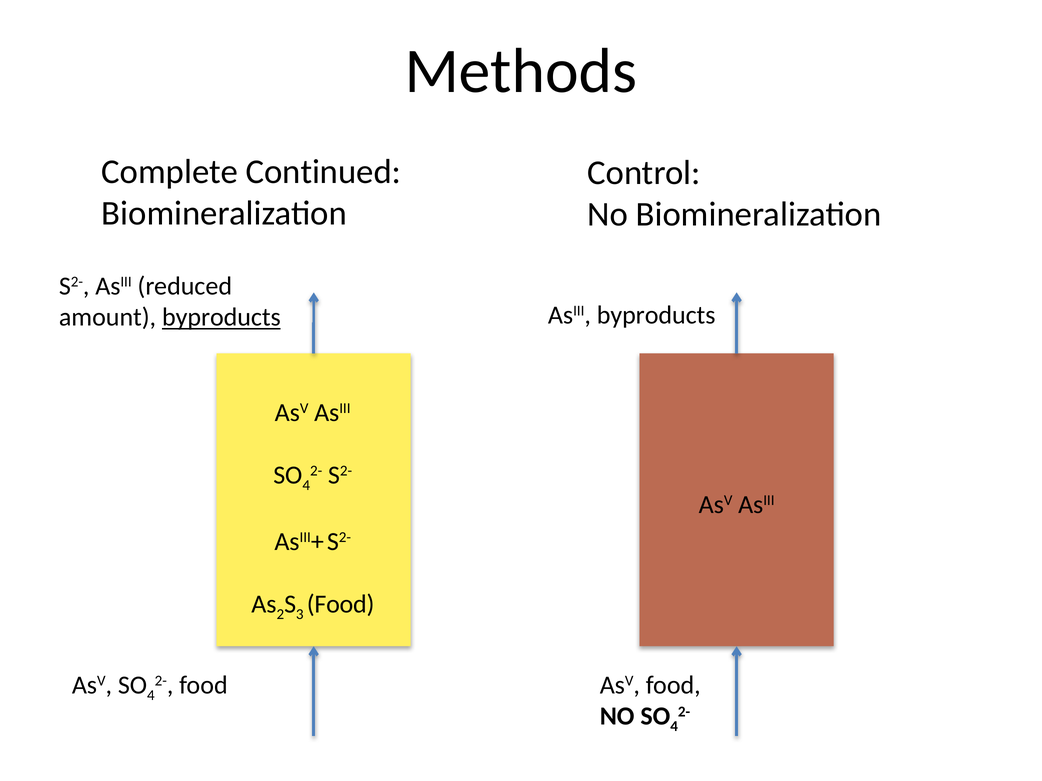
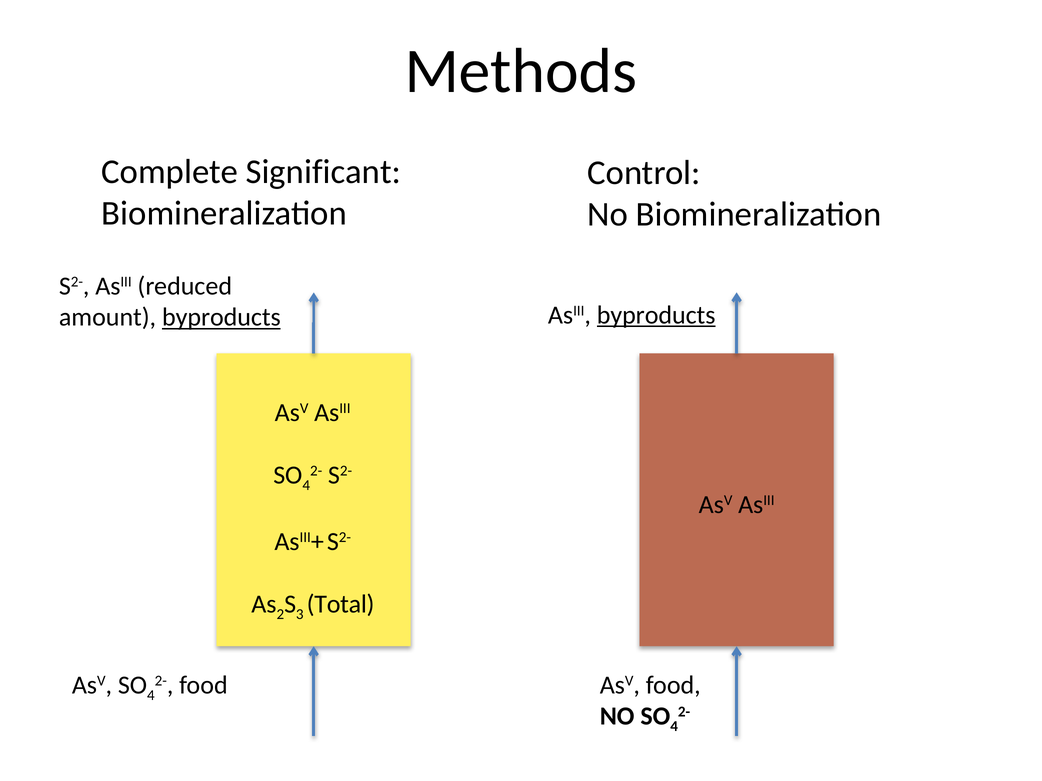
Continued: Continued -> Significant (323, 172)
byproducts underline: none -> present (656, 315)
Food: Food -> Total (341, 605)
